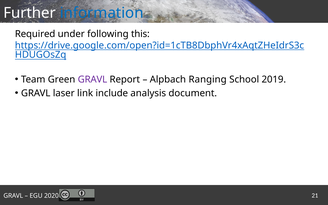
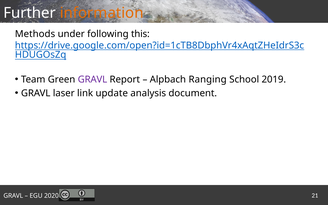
information colour: blue -> orange (102, 13)
Required: Required -> Methods (35, 34)
include: include -> update (112, 93)
